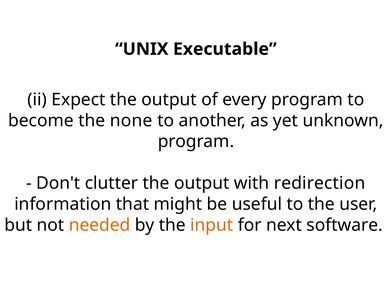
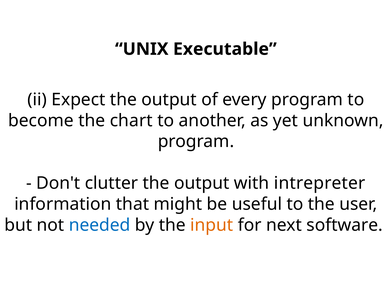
none: none -> chart (131, 121)
redirection: redirection -> intrepreter (320, 183)
needed colour: orange -> blue (100, 225)
